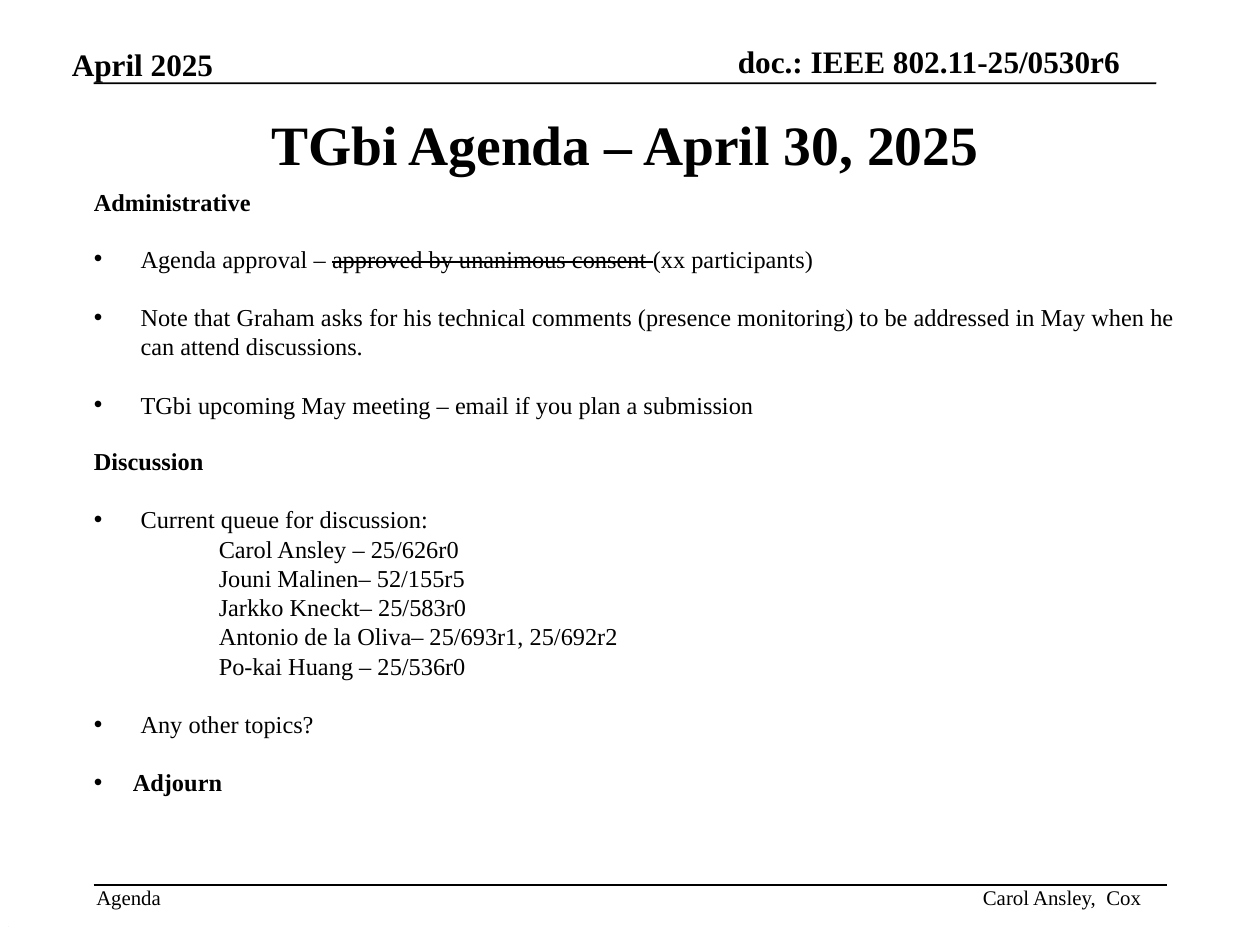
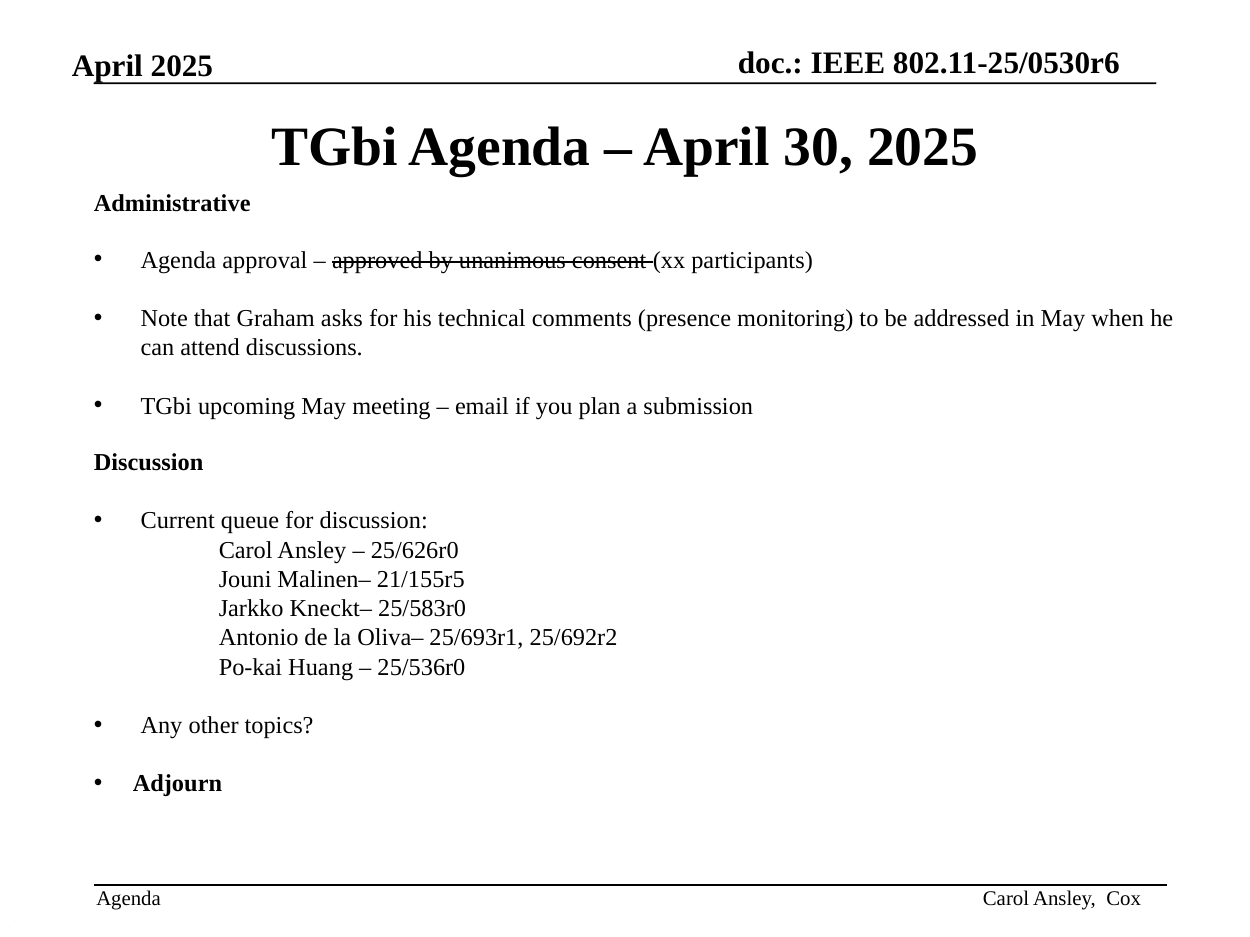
52/155r5: 52/155r5 -> 21/155r5 (421, 580)
